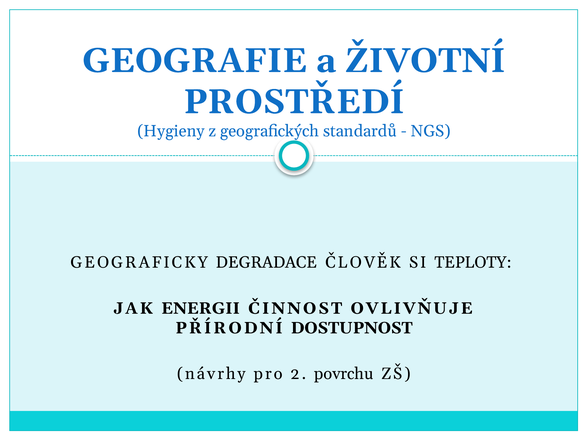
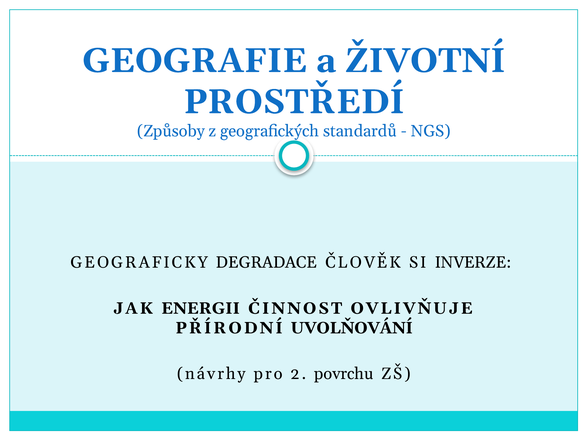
Hygieny: Hygieny -> Způsoby (171, 131)
TEPLOTY: TEPLOTY -> INVERZE (473, 263)
DOSTUPNOST: DOSTUPNOST -> UVOLŇOVÁNÍ (352, 328)
